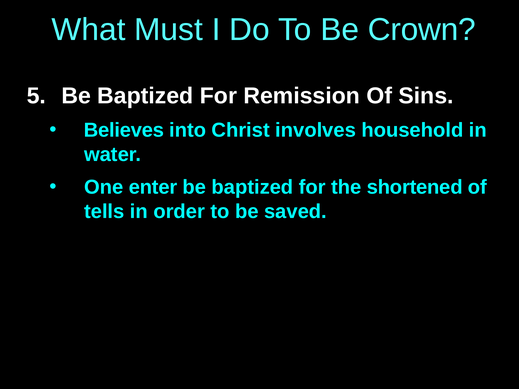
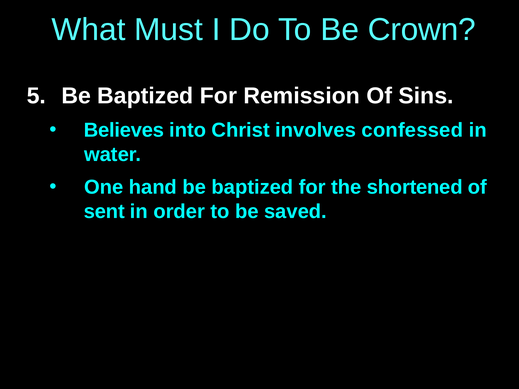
household: household -> confessed (412, 130)
enter: enter -> hand (153, 187)
tells: tells -> sent (104, 212)
